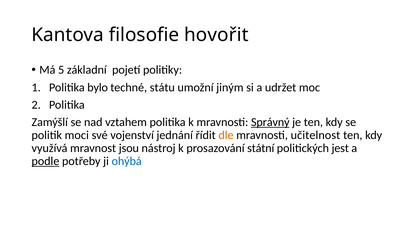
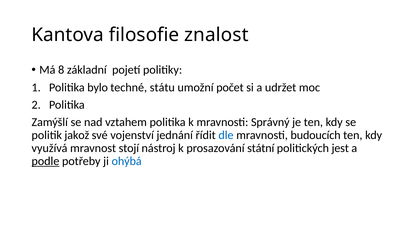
hovořit: hovořit -> znalost (216, 35)
5: 5 -> 8 (61, 70)
jiným: jiným -> počet (230, 87)
Správný underline: present -> none (270, 122)
moci: moci -> jakož (77, 135)
dle colour: orange -> blue (226, 135)
učitelnost: učitelnost -> budoucích (316, 135)
jsou: jsou -> stojí (129, 148)
